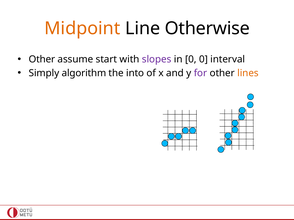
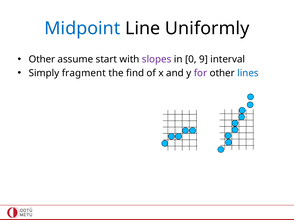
Midpoint colour: orange -> blue (82, 28)
Otherwise: Otherwise -> Uniformly (207, 28)
0 0: 0 -> 9 (203, 59)
algorithm: algorithm -> fragment (84, 73)
into: into -> find (135, 73)
lines colour: orange -> blue (248, 73)
